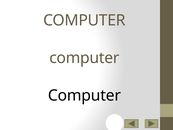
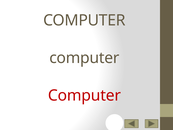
Computer colour: black -> red (84, 95)
